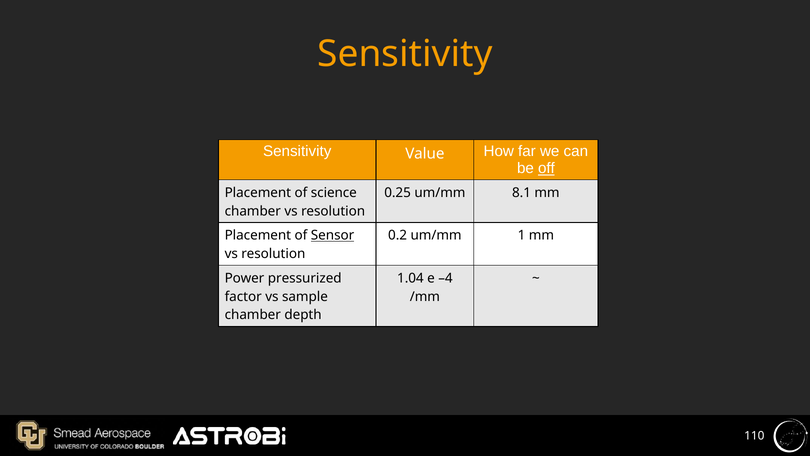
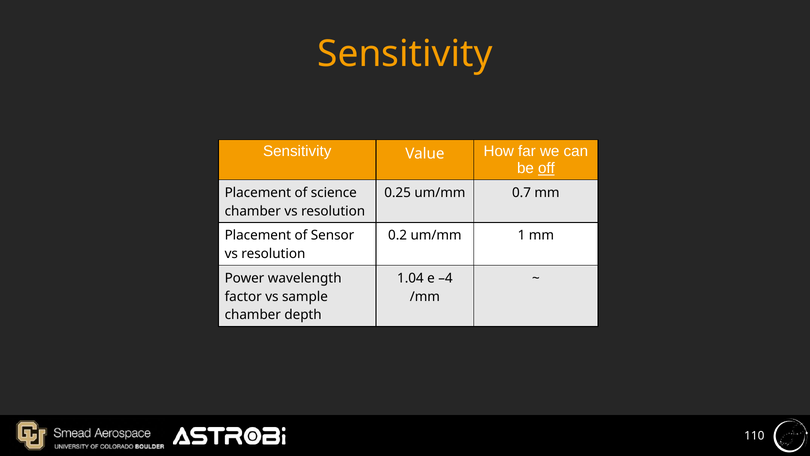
8.1: 8.1 -> 0.7 (522, 193)
Sensor underline: present -> none (333, 235)
pressurized: pressurized -> wavelength (305, 278)
